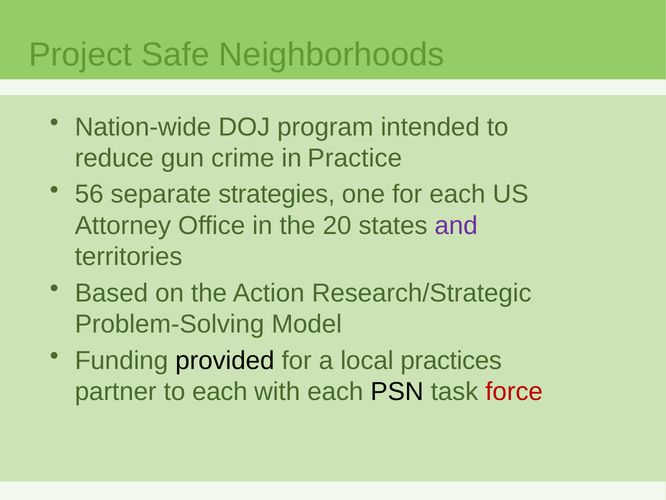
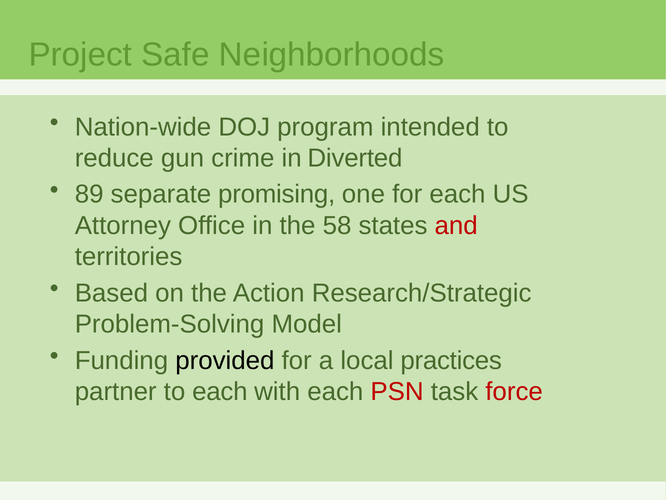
Practice: Practice -> Diverted (355, 158)
56: 56 -> 89 (89, 194)
strategies: strategies -> promising (277, 194)
20: 20 -> 58 (337, 225)
and colour: purple -> red (456, 225)
PSN colour: black -> red (397, 391)
